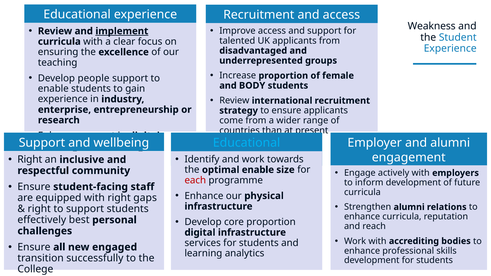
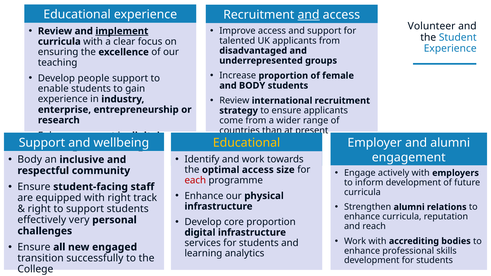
and underline: none -> present (309, 15)
Weakness: Weakness -> Volunteer (432, 26)
Educational colour: light blue -> yellow (247, 143)
Right: Right -> Body (30, 160)
optimal enable: enable -> access (258, 170)
gaps: gaps -> track (145, 198)
best: best -> very (79, 220)
